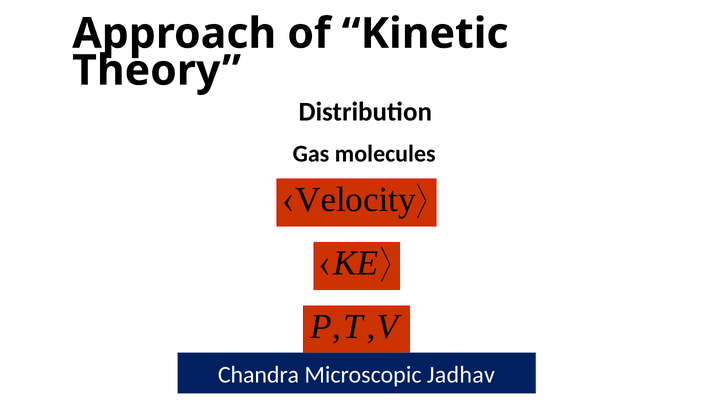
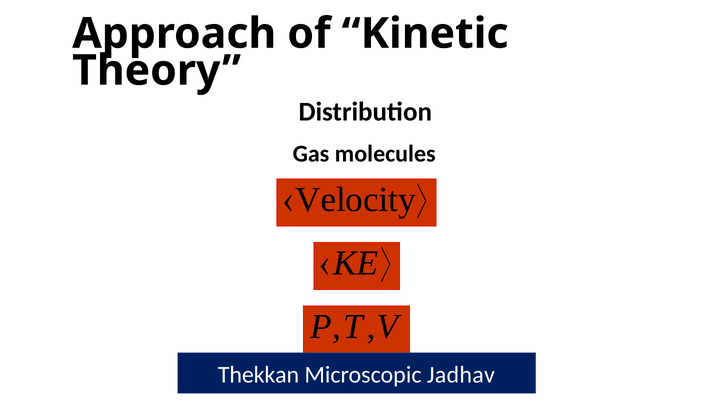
Chandra: Chandra -> Thekkan (259, 375)
